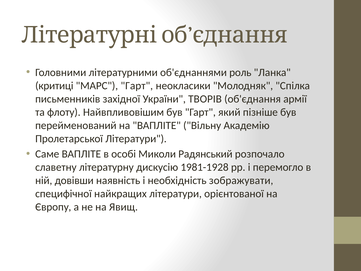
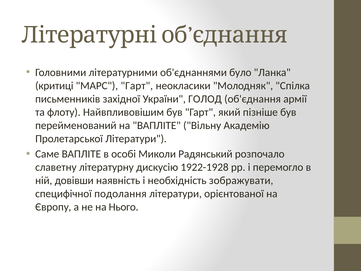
роль: роль -> було (240, 72)
ТВОРІВ: ТВОРІВ -> ГОЛОД (205, 99)
1981-1928: 1981-1928 -> 1922-1928 (205, 167)
найкращих: найкращих -> подолання (120, 194)
Явищ: Явищ -> Нього (124, 207)
